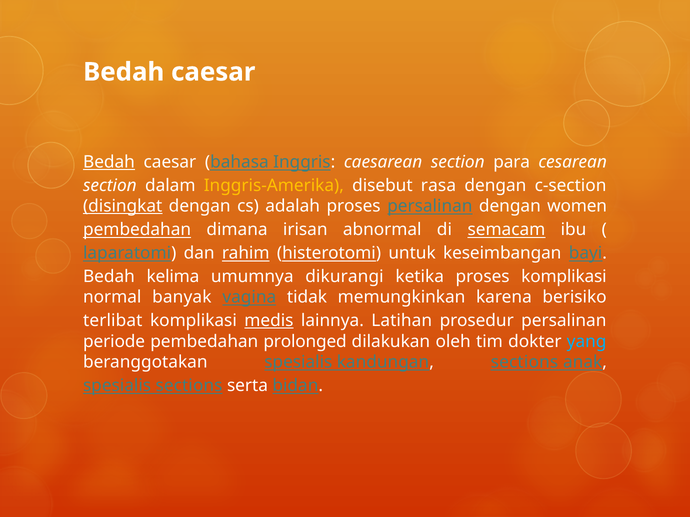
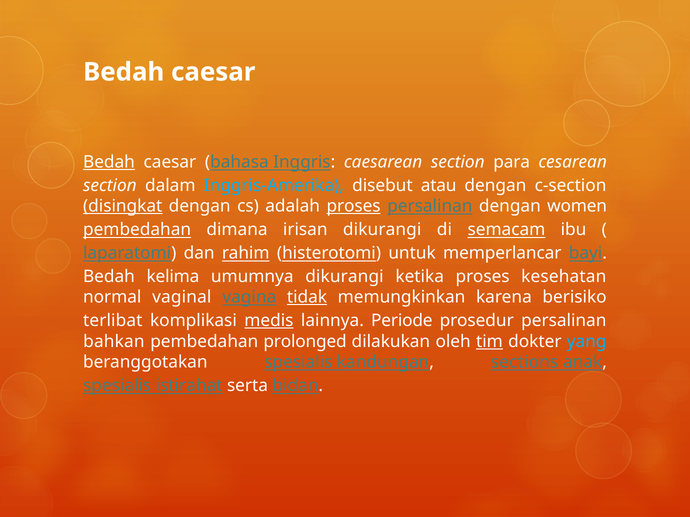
Inggris-Amerika colour: yellow -> light blue (274, 186)
rasa: rasa -> atau (439, 186)
proses underline: none -> present (354, 206)
irisan abnormal: abnormal -> dikurangi (382, 230)
keseimbangan: keseimbangan -> memperlancar (502, 253)
proses komplikasi: komplikasi -> kesehatan (564, 277)
banyak: banyak -> vaginal (182, 298)
tidak underline: none -> present (307, 298)
Latihan: Latihan -> Periode (402, 321)
periode: periode -> bahkan (114, 342)
tim underline: none -> present (489, 342)
spesialis sections: sections -> istirahat (189, 386)
